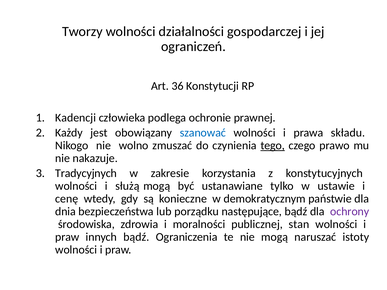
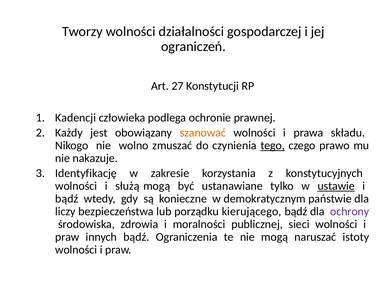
36: 36 -> 27 (178, 86)
szanować colour: blue -> orange (203, 133)
Tradycyjnych: Tradycyjnych -> Identyfikację (86, 173)
ustawie underline: none -> present (336, 186)
cenę: cenę -> bądź (67, 199)
dnia: dnia -> liczy (65, 212)
następujące: następujące -> kierującego (252, 212)
stan: stan -> sieci (299, 225)
